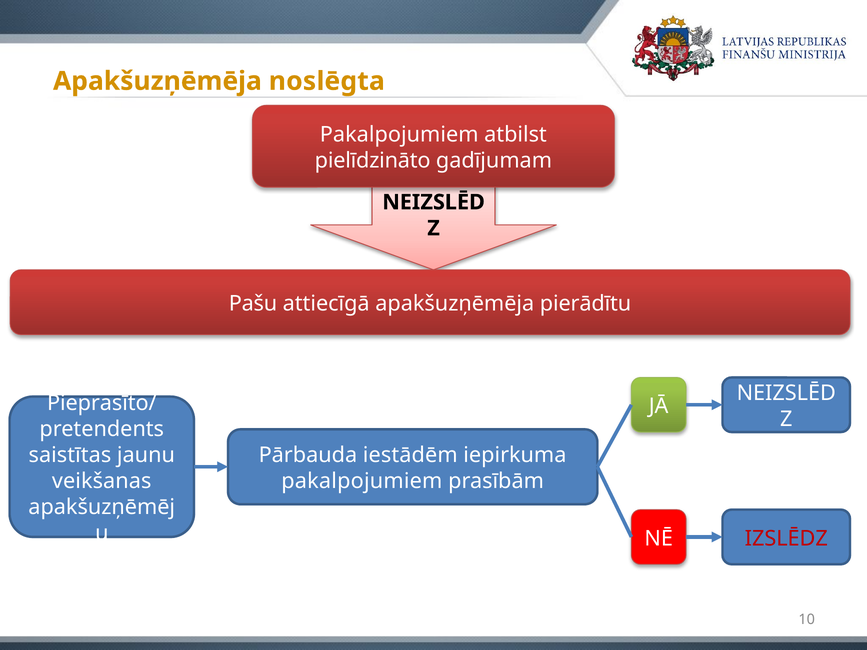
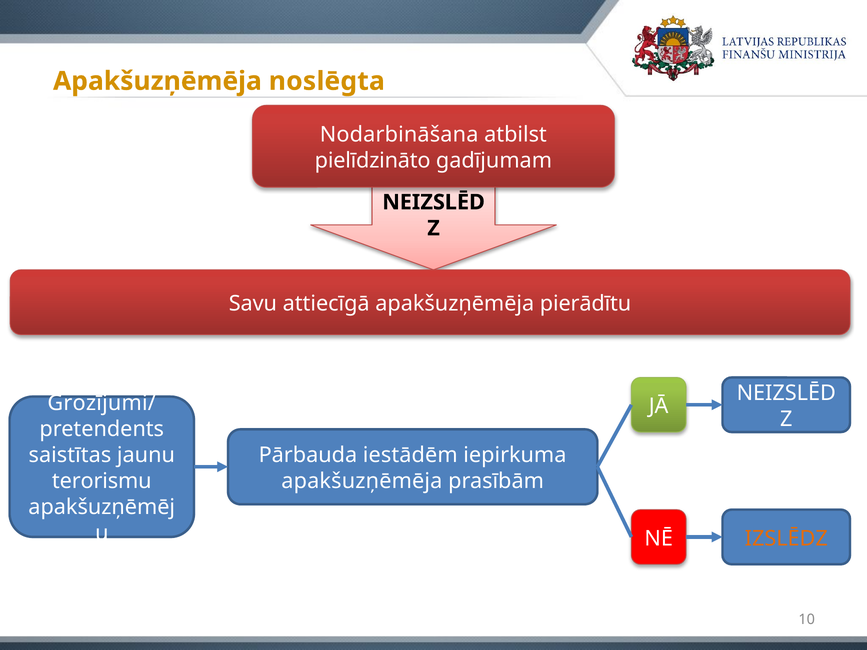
Pakalpojumiem: Pakalpojumiem -> Nodarbināšana (399, 135)
Pašu: Pašu -> Savu (253, 304)
Pieprasīto/: Pieprasīto/ -> Grozījumi/ (102, 403)
veikšanas: veikšanas -> terorismu (102, 481)
pakalpojumiem: pakalpojumiem -> apakšuzņēmēja (362, 481)
IZSLĒDZ colour: red -> orange (786, 539)
